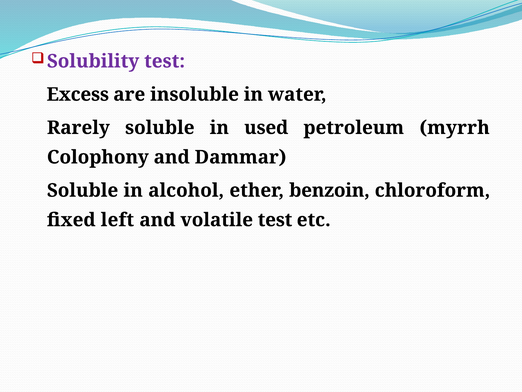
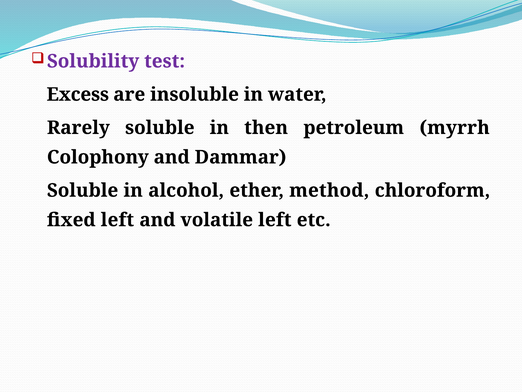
used: used -> then (266, 128)
benzoin: benzoin -> method (329, 190)
volatile test: test -> left (275, 220)
